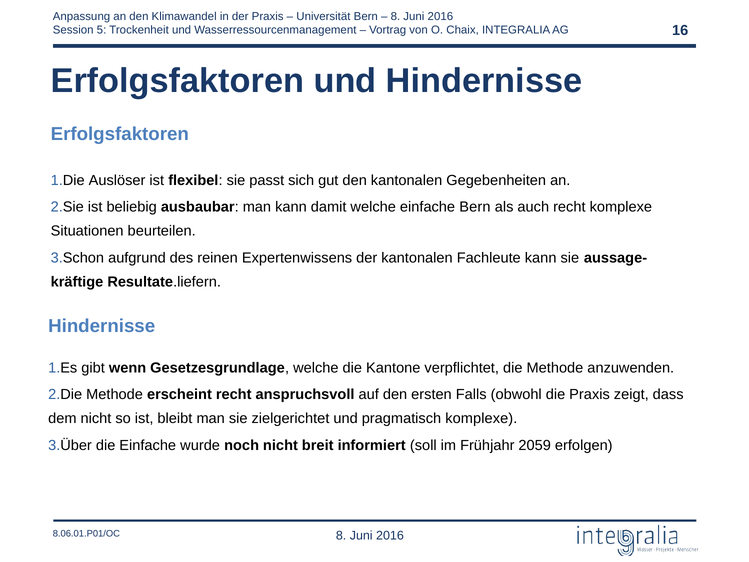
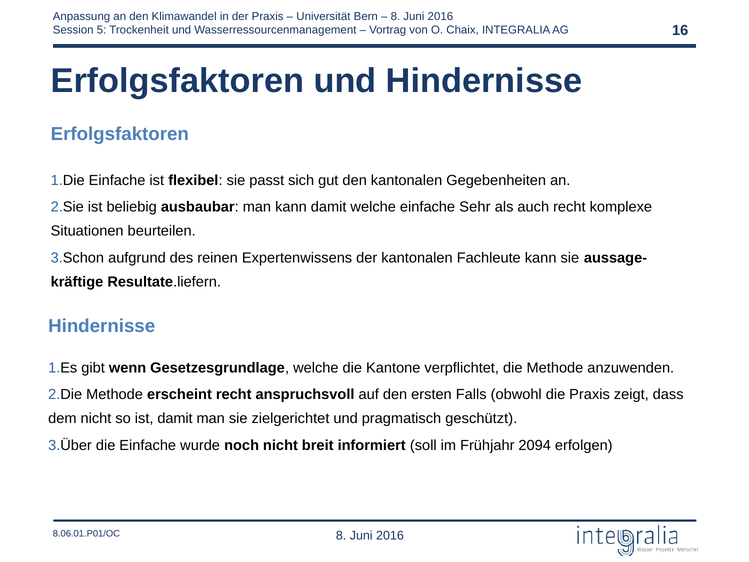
Auslöser: Auslöser -> Einfache (117, 180)
einfache Bern: Bern -> Sehr (475, 207)
ist bleibt: bleibt -> damit (175, 418)
pragmatisch komplexe: komplexe -> geschützt (481, 418)
2059: 2059 -> 2094 (535, 445)
